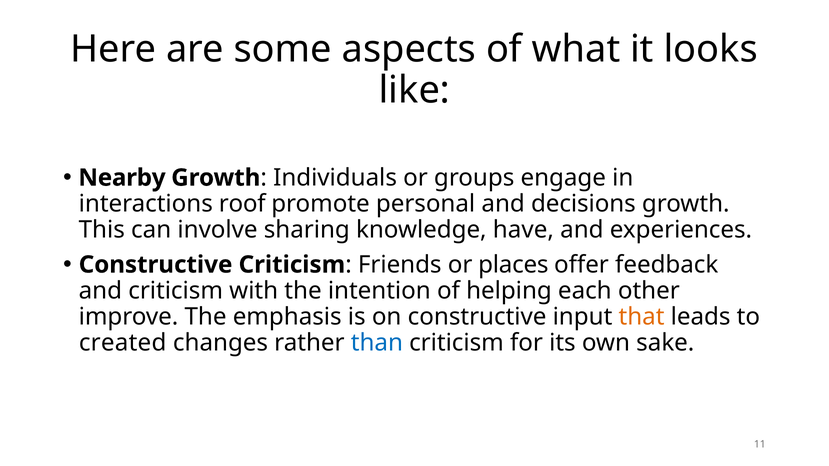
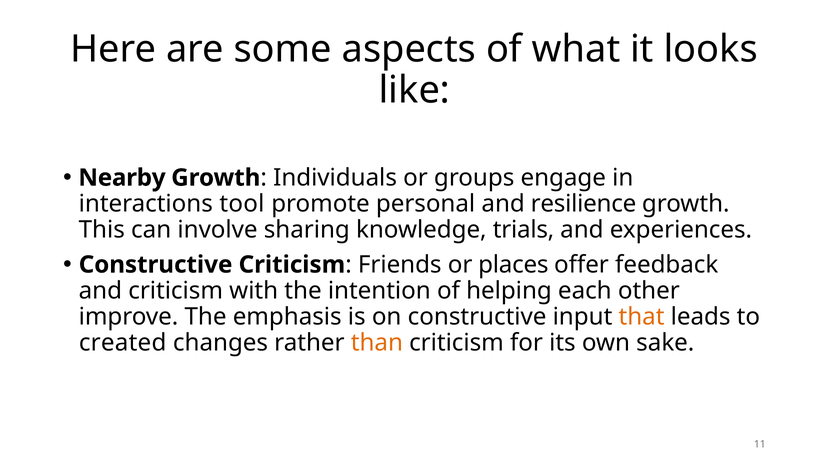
roof: roof -> tool (242, 204)
decisions: decisions -> resilience (583, 204)
have: have -> trials (524, 230)
than colour: blue -> orange (377, 343)
